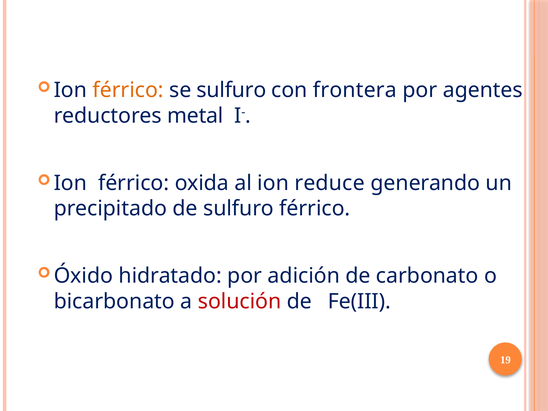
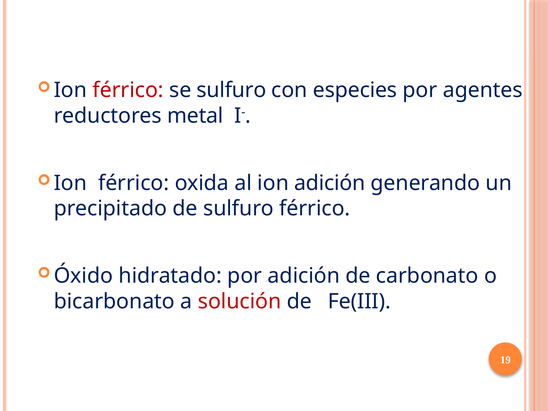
férrico colour: orange -> red (128, 90)
frontera: frontera -> especies (355, 90)
ion reduce: reduce -> adición (330, 183)
